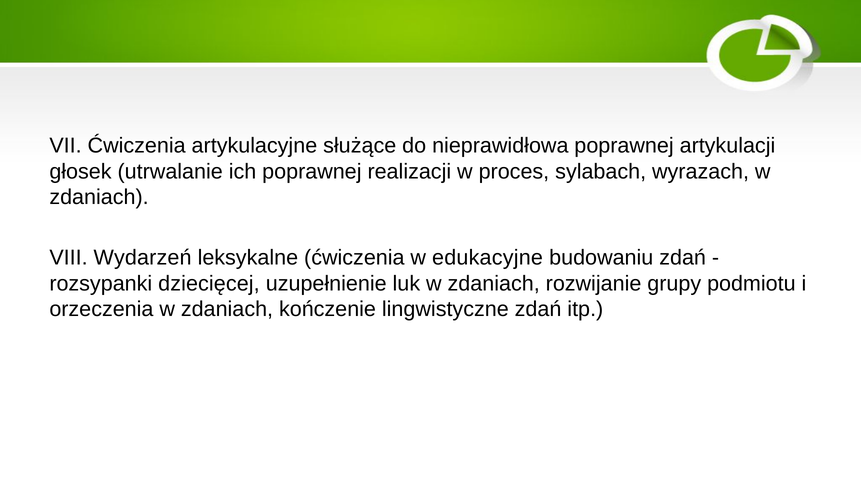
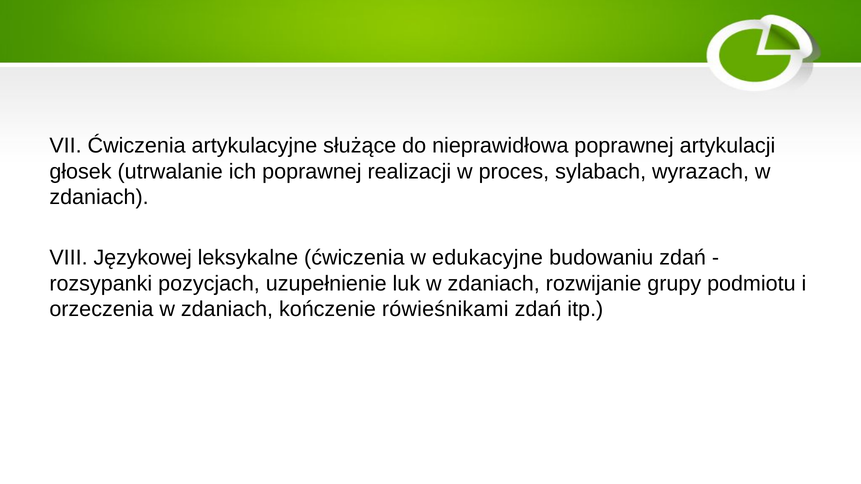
Wydarzeń: Wydarzeń -> Językowej (143, 258)
dziecięcej: dziecięcej -> pozycjach (209, 284)
lingwistyczne: lingwistyczne -> rówieśnikami (445, 309)
